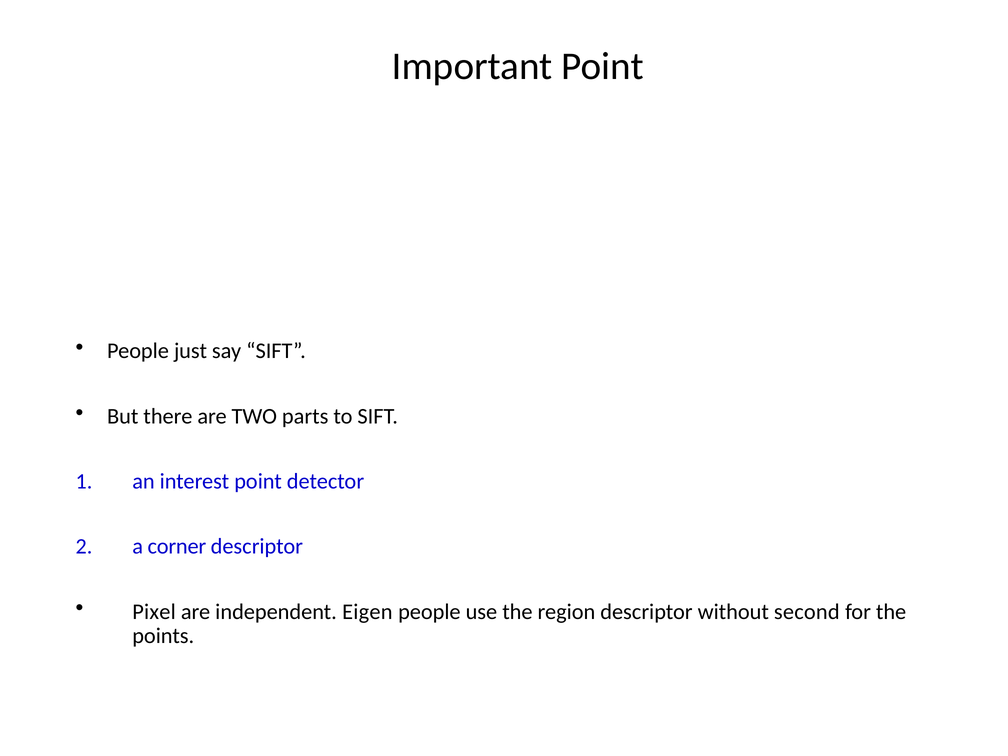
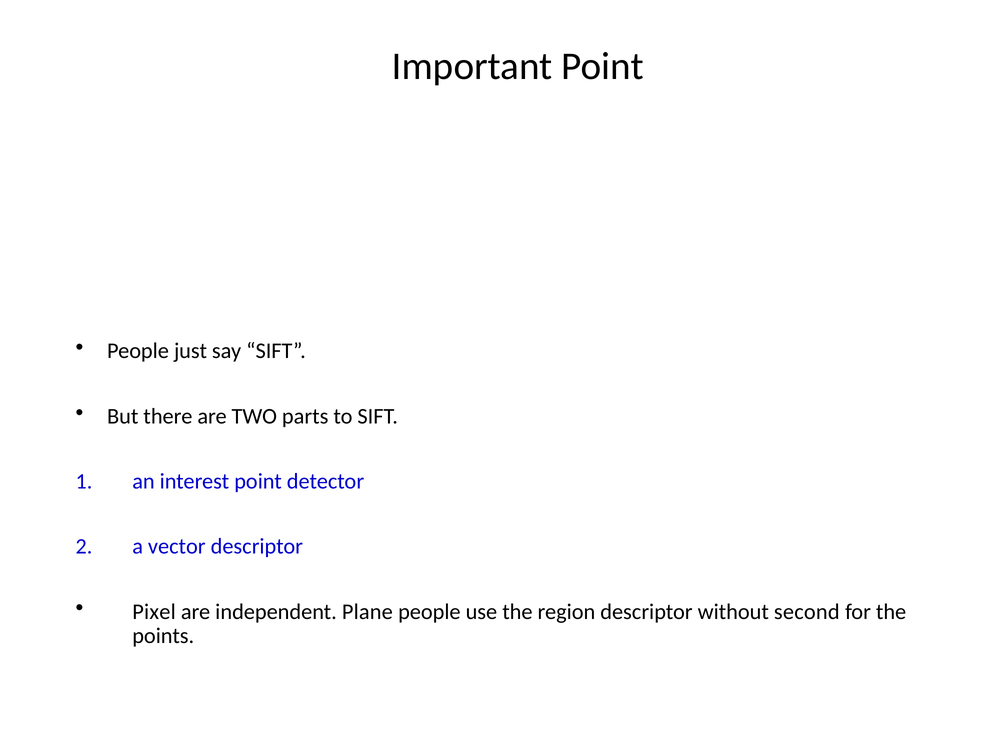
corner: corner -> vector (177, 546)
Eigen: Eigen -> Plane (367, 612)
